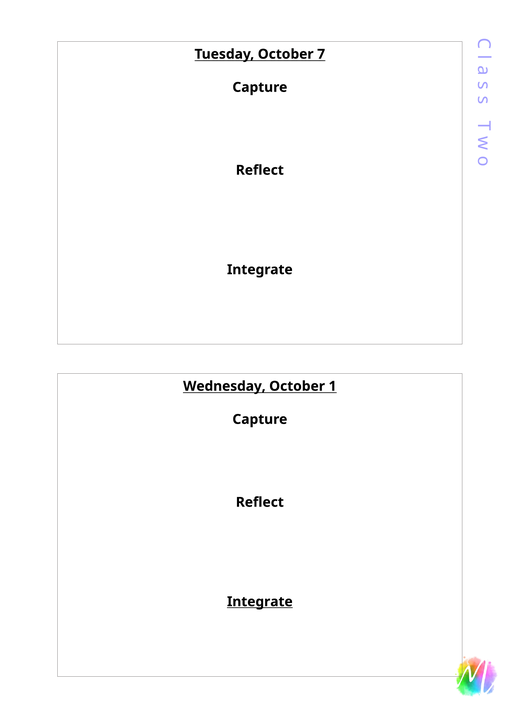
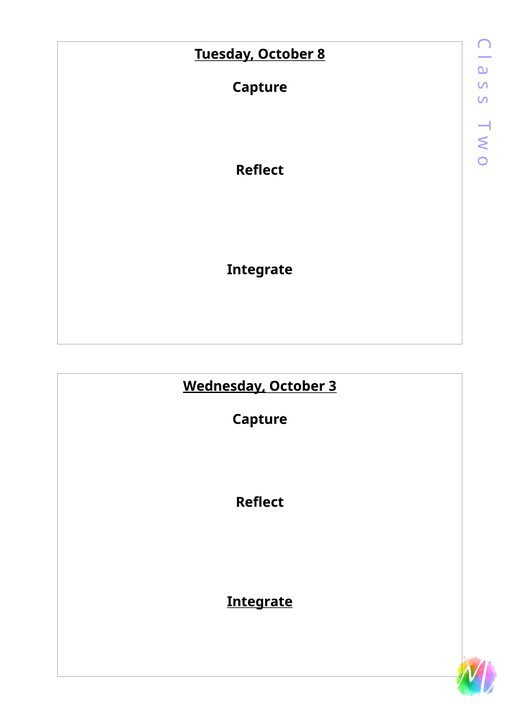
7: 7 -> 8 (321, 54)
Wednesday underline: none -> present (224, 386)
1: 1 -> 3 (333, 386)
